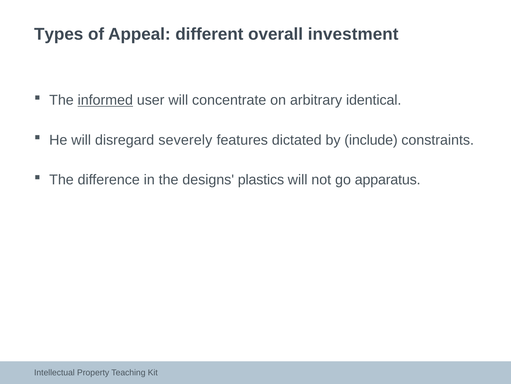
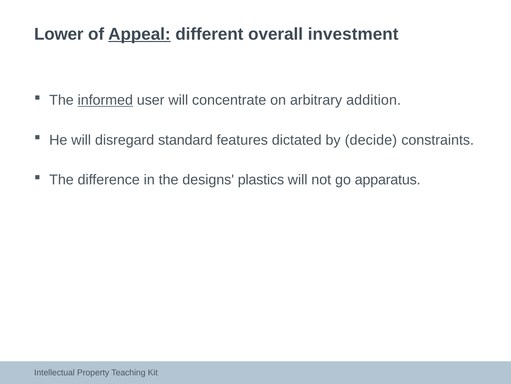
Types: Types -> Lower (59, 34)
Appeal underline: none -> present (139, 34)
identical: identical -> addition (374, 100)
severely: severely -> standard (185, 140)
include: include -> decide (371, 140)
